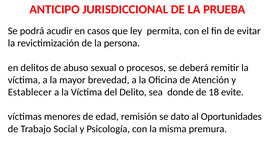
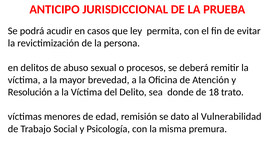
Establecer: Establecer -> Resolución (30, 92)
evite: evite -> trato (232, 92)
Oportunidades: Oportunidades -> Vulnerabilidad (231, 117)
